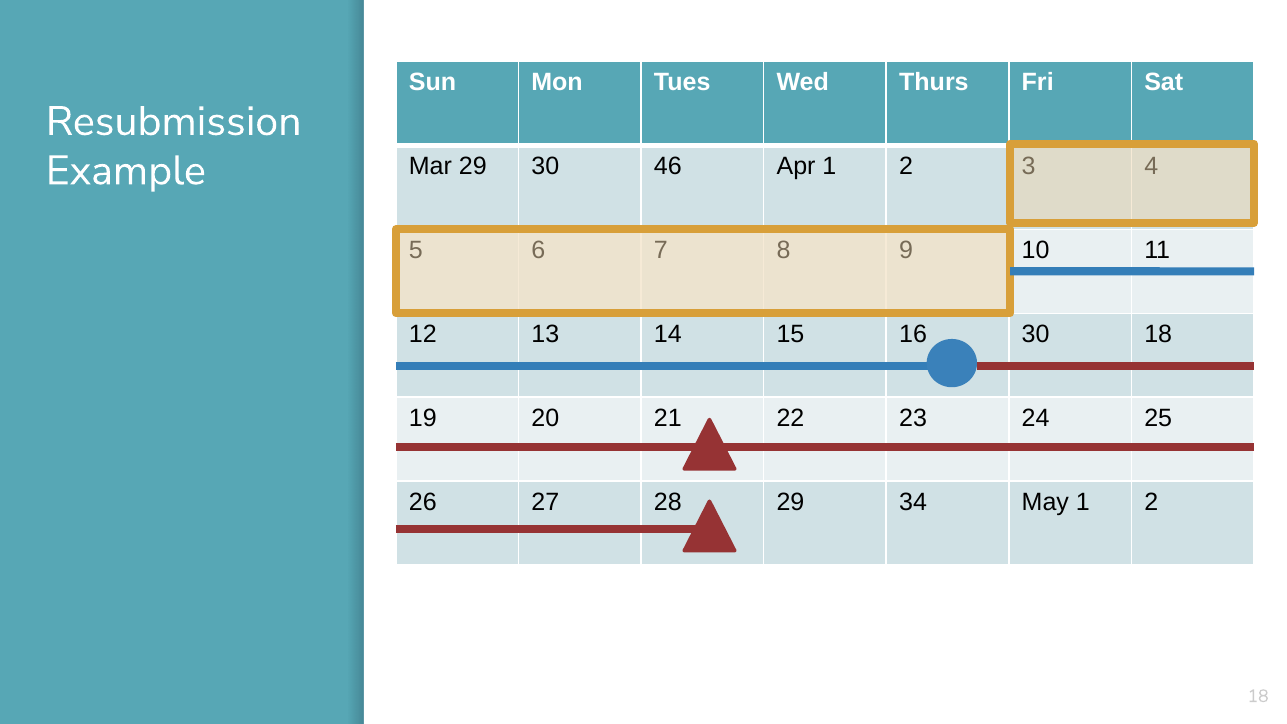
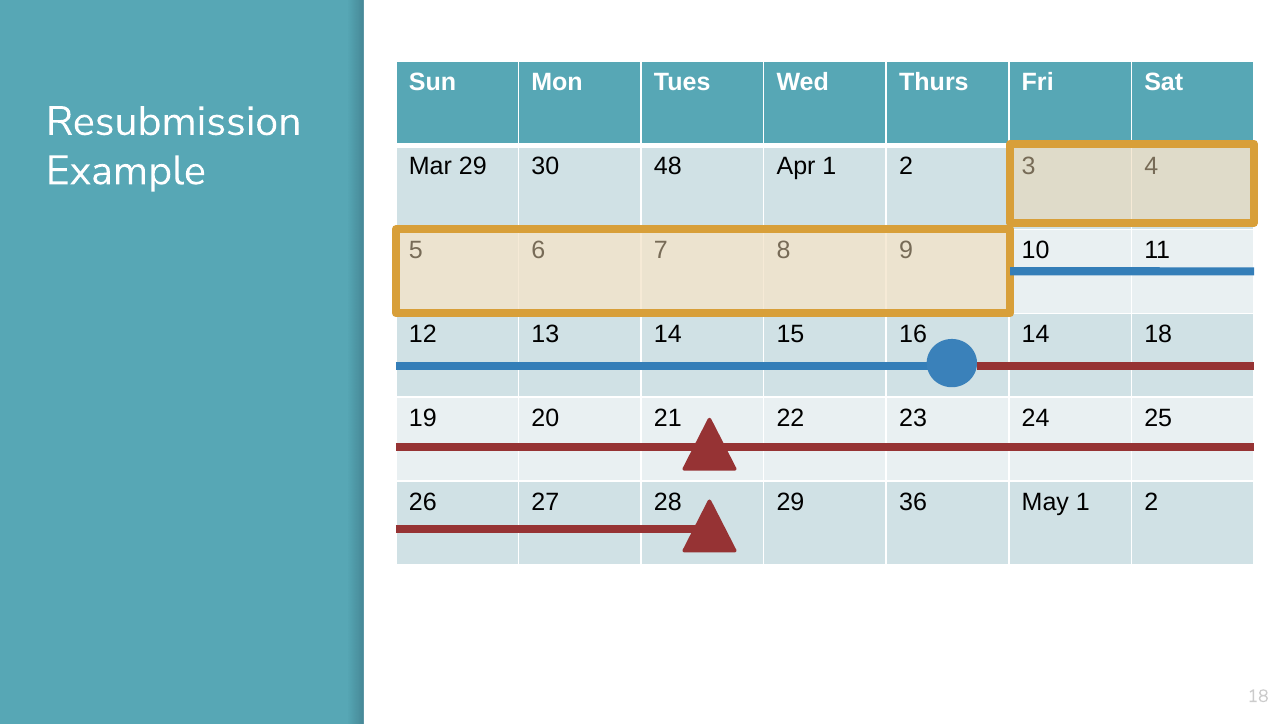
46: 46 -> 48 (668, 166)
16 30: 30 -> 14 (1036, 334)
34: 34 -> 36 (913, 502)
